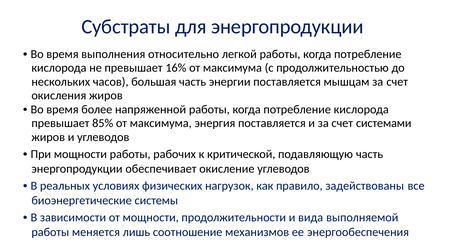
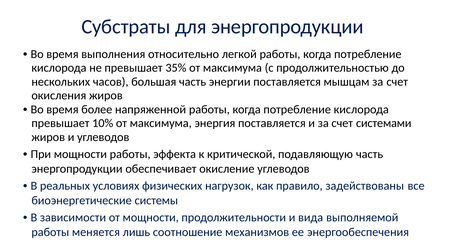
16%: 16% -> 35% (176, 68)
85%: 85% -> 10% (103, 124)
рабочих: рабочих -> эффекта (175, 155)
